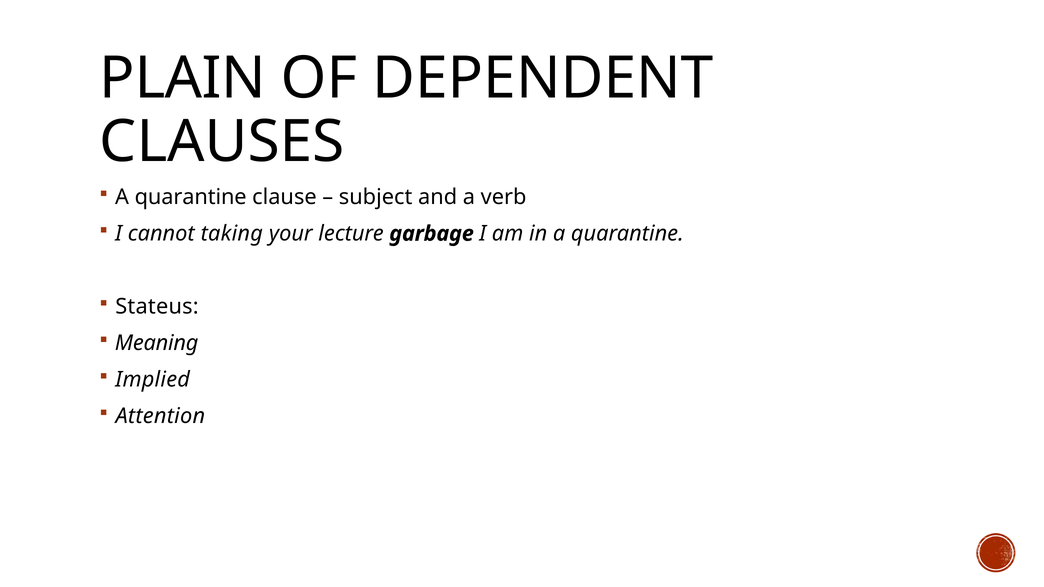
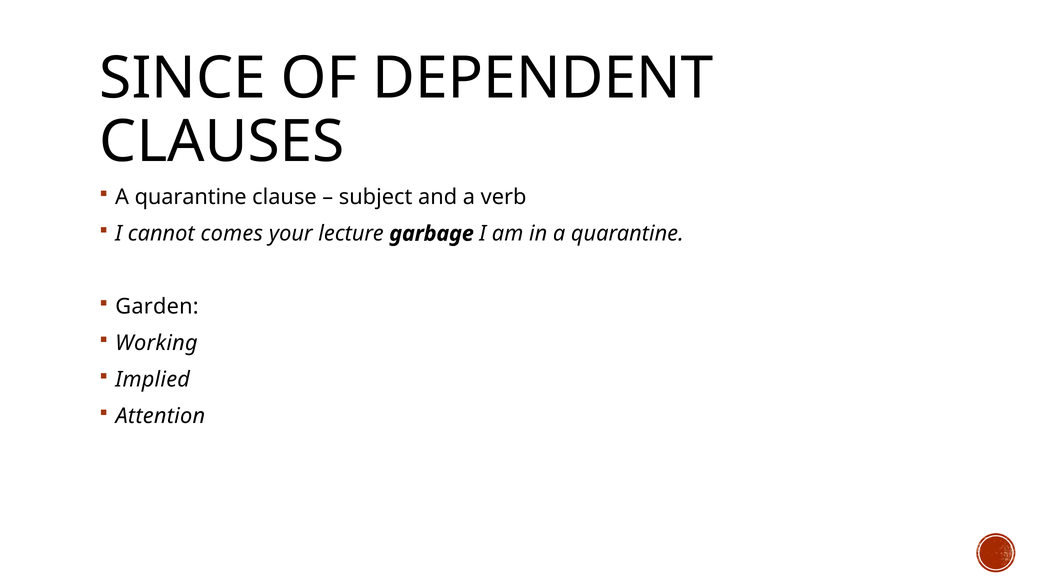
PLAIN: PLAIN -> SINCE (183, 78)
taking: taking -> comes (232, 234)
Stateus: Stateus -> Garden (157, 307)
Meaning: Meaning -> Working (156, 343)
